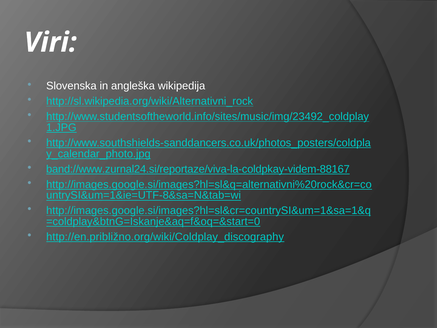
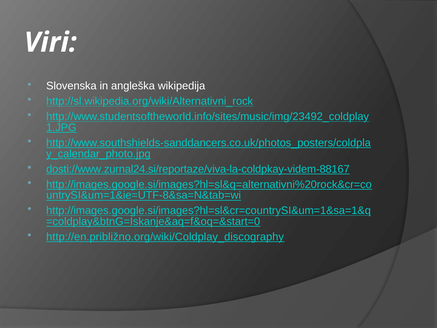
band://www.zurnal24.si/reportaze/viva-la-coldpkay-videm-88167: band://www.zurnal24.si/reportaze/viva-la-coldpkay-videm-88167 -> dosti://www.zurnal24.si/reportaze/viva-la-coldpkay-videm-88167 (198, 169)
